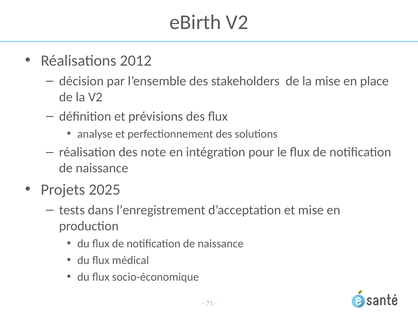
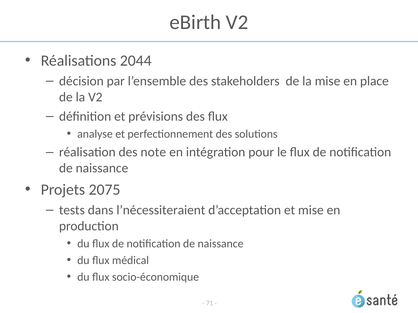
2012: 2012 -> 2044 (136, 61)
2025: 2025 -> 2075 (105, 190)
l’enregistrement: l’enregistrement -> l’nécessiteraient (161, 210)
